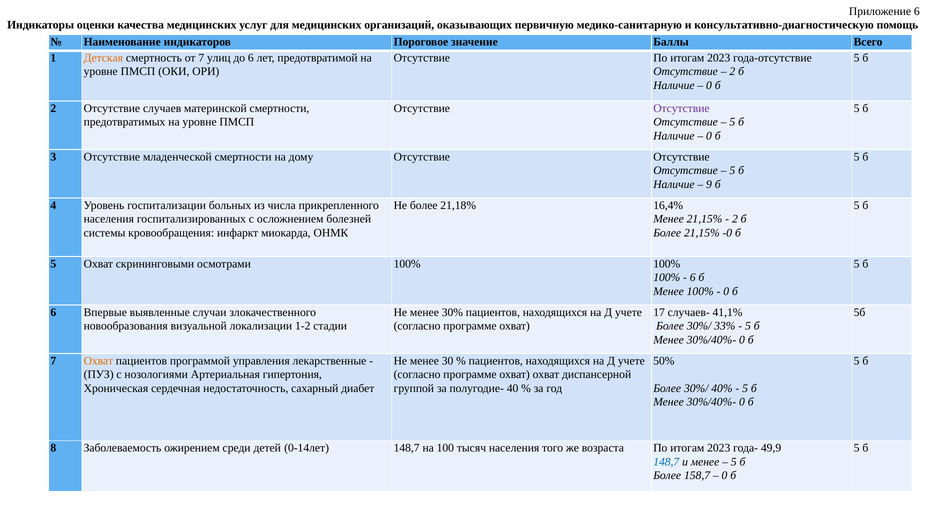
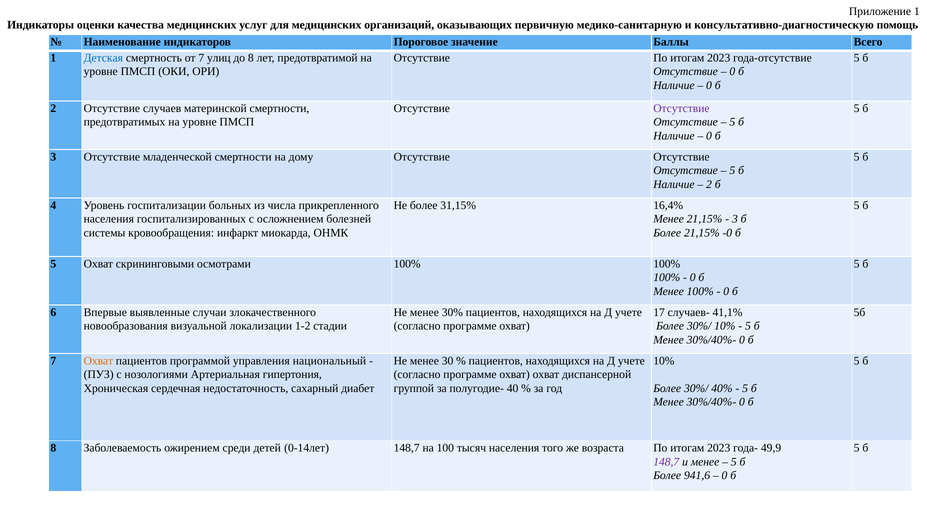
Приложение 6: 6 -> 1 (917, 11)
Детская colour: orange -> blue (103, 58)
до 6: 6 -> 8 (251, 58)
2: 2 -> 0 (732, 72)
9: 9 -> 2 (709, 184)
21,18%: 21,18% -> 31,15% (458, 206)
2: 2 -> 3 (735, 219)
6: 6 -> 0 (693, 278)
30%/ 33%: 33% -> 10% (725, 326)
лекарственные: лекарственные -> национальный (329, 361)
50%: 50% -> 10% (664, 361)
148,7 colour: blue -> purple (666, 462)
158,7: 158,7 -> 941,6 (697, 476)
